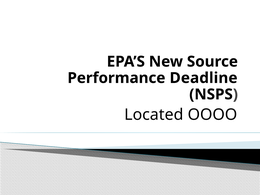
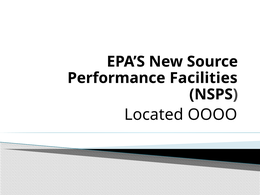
Deadline: Deadline -> Facilities (204, 78)
